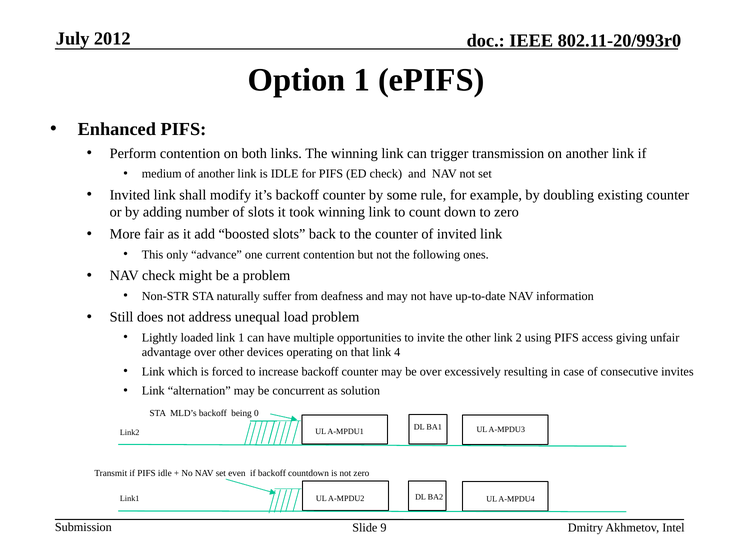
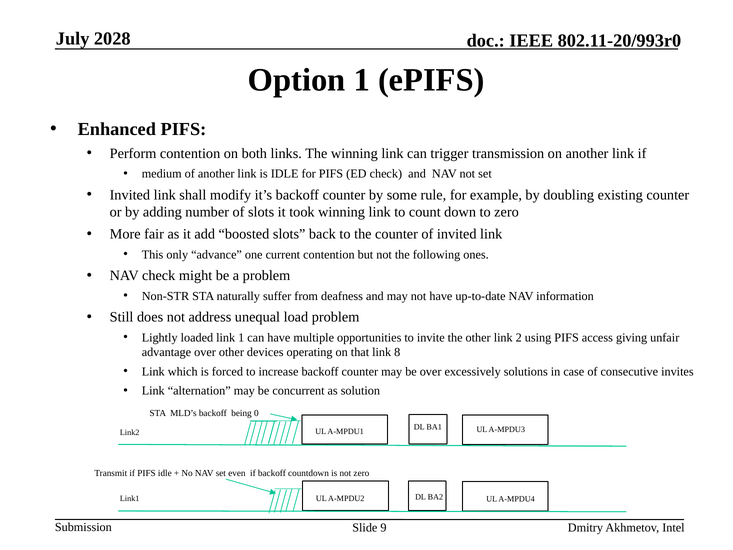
2012: 2012 -> 2028 (112, 39)
4: 4 -> 8 (397, 352)
resulting: resulting -> solutions (526, 371)
